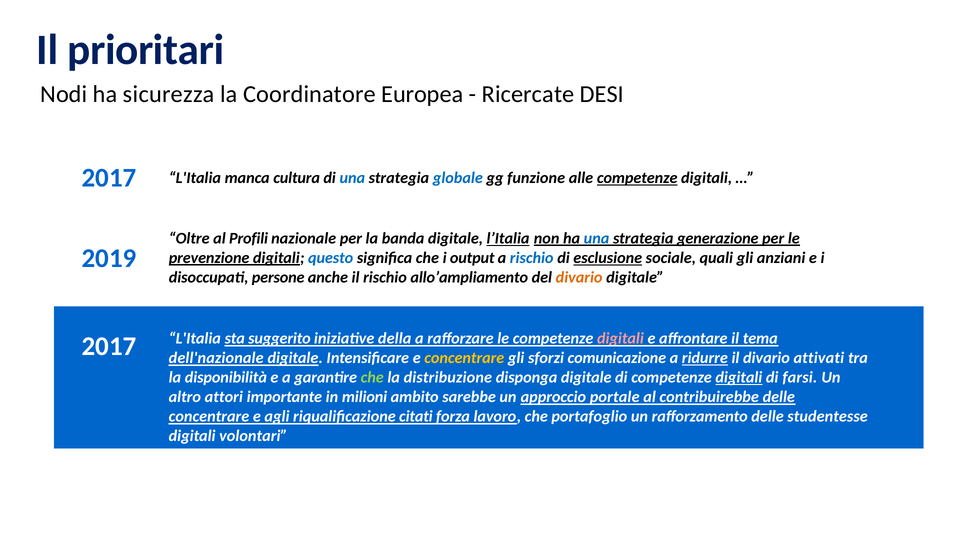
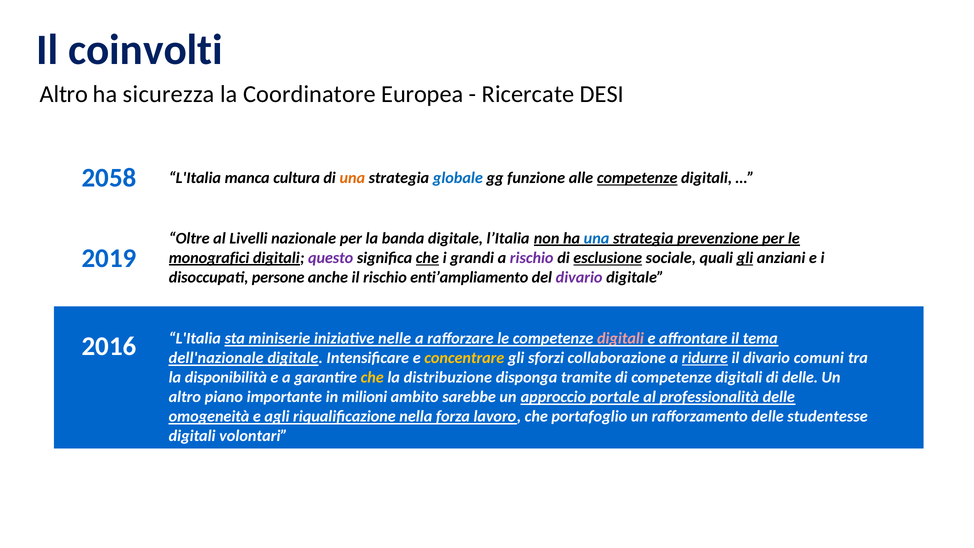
prioritari: prioritari -> coinvolti (146, 50)
Nodi: Nodi -> Altro (64, 94)
2017: 2017 -> 2058 (109, 178)
una colour: blue -> orange (352, 178)
Profili: Profili -> Livelli (248, 238)
l’Italia underline: present -> none (508, 238)
generazione: generazione -> prevenzione (718, 238)
prevenzione: prevenzione -> monografici (209, 258)
questo colour: blue -> purple (331, 258)
che underline: none -> present (427, 258)
output: output -> grandi (472, 258)
rischio colour: blue -> purple (532, 258)
gli underline: none -> present (745, 258)
allo’ampliamento: allo’ampliamento -> enti’ampliamento (469, 277)
divario colour: orange -> purple (579, 277)
suggerito: suggerito -> miniserie (279, 338)
della: della -> nelle (395, 338)
2017: 2017 -> 2016 (109, 346)
comunicazione: comunicazione -> collaborazione (617, 358)
attivati: attivati -> comuni (819, 358)
che colour: light green -> yellow (372, 377)
disponga digitale: digitale -> tramite (586, 377)
digitali underline: present -> none (739, 377)
di farsi: farsi -> delle (800, 377)
attori: attori -> piano (224, 397)
contribuirebbe: contribuirebbe -> professionalità (709, 397)
concentrare: concentrare -> omogeneità (209, 416)
citati: citati -> nella (416, 416)
